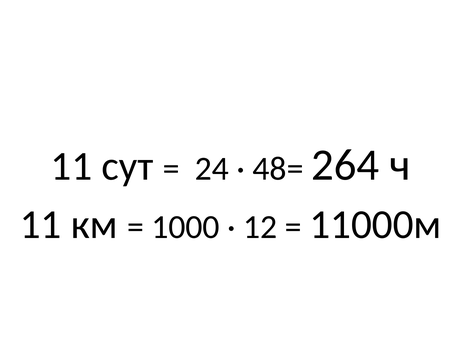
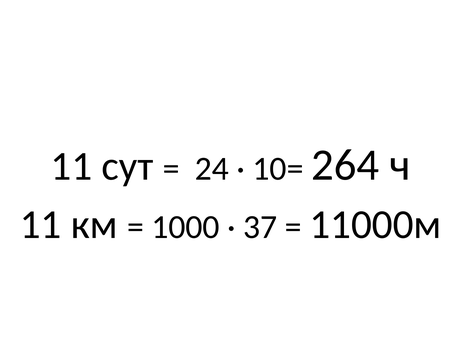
48=: 48= -> 10= (278, 168)
12: 12 -> 37 (260, 227)
